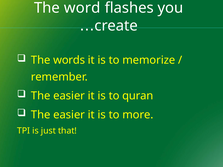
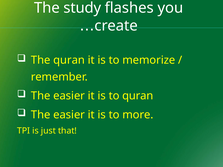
word: word -> study (82, 8)
The words: words -> quran (69, 60)
